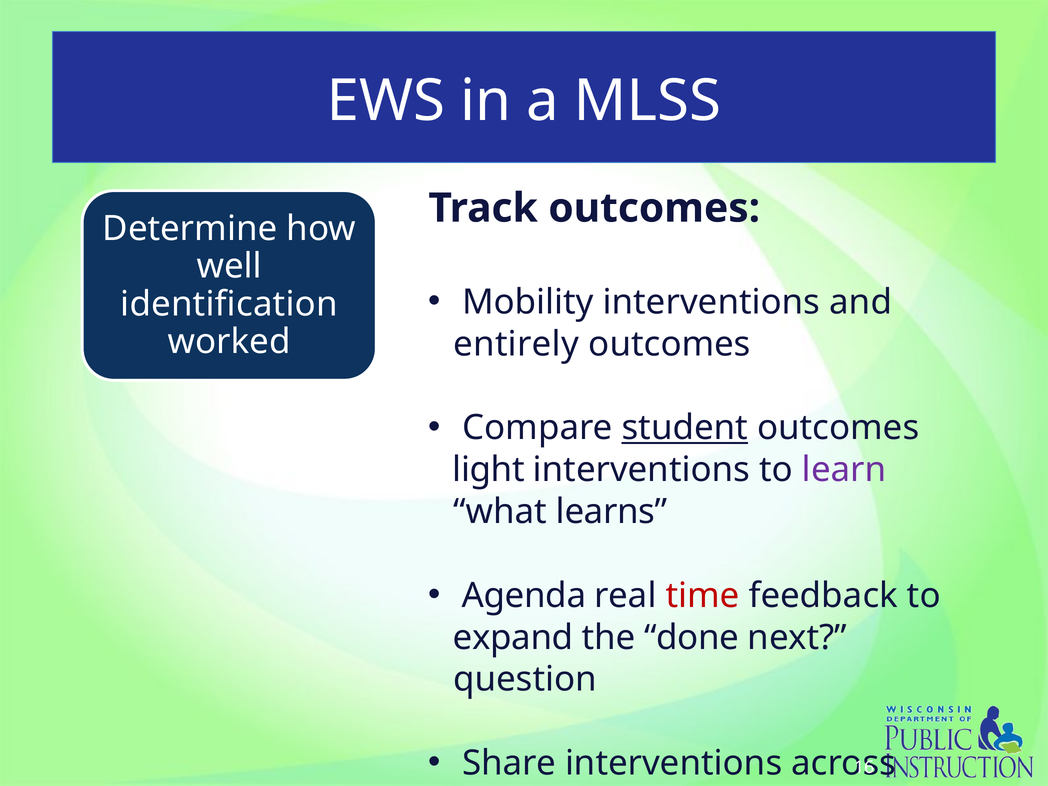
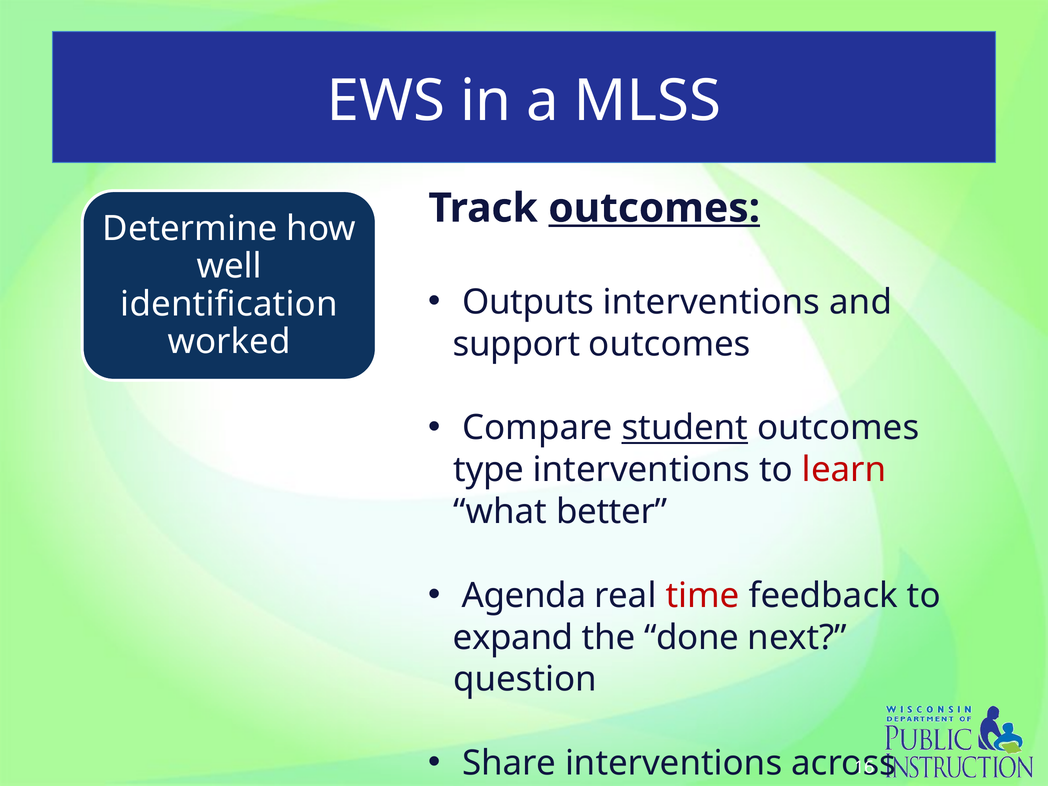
outcomes underline: none -> present (654, 208)
Mobility: Mobility -> Outputs (528, 302)
entirely: entirely -> support (516, 344)
light: light -> type (489, 470)
learn colour: purple -> red (844, 470)
learns: learns -> better (612, 512)
